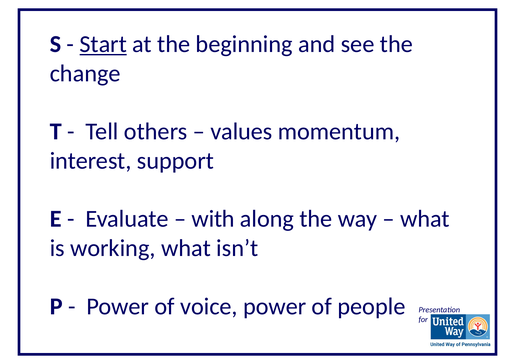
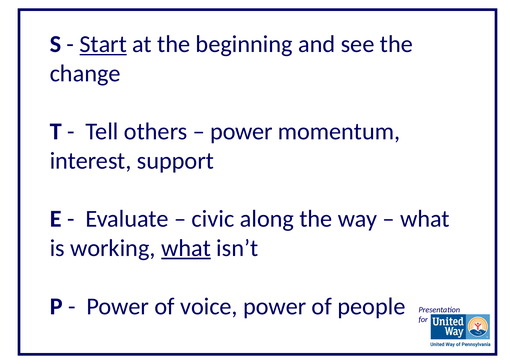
values: values -> power (241, 132)
with: with -> civic (213, 219)
what underline: none -> present (186, 248)
